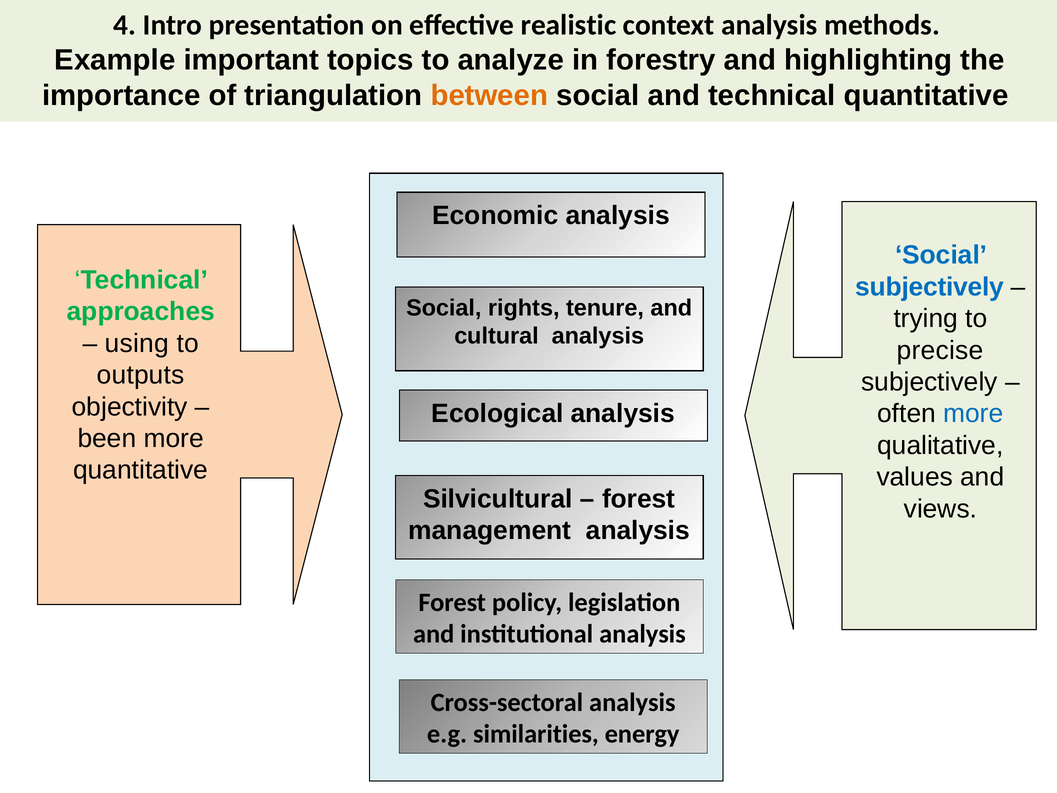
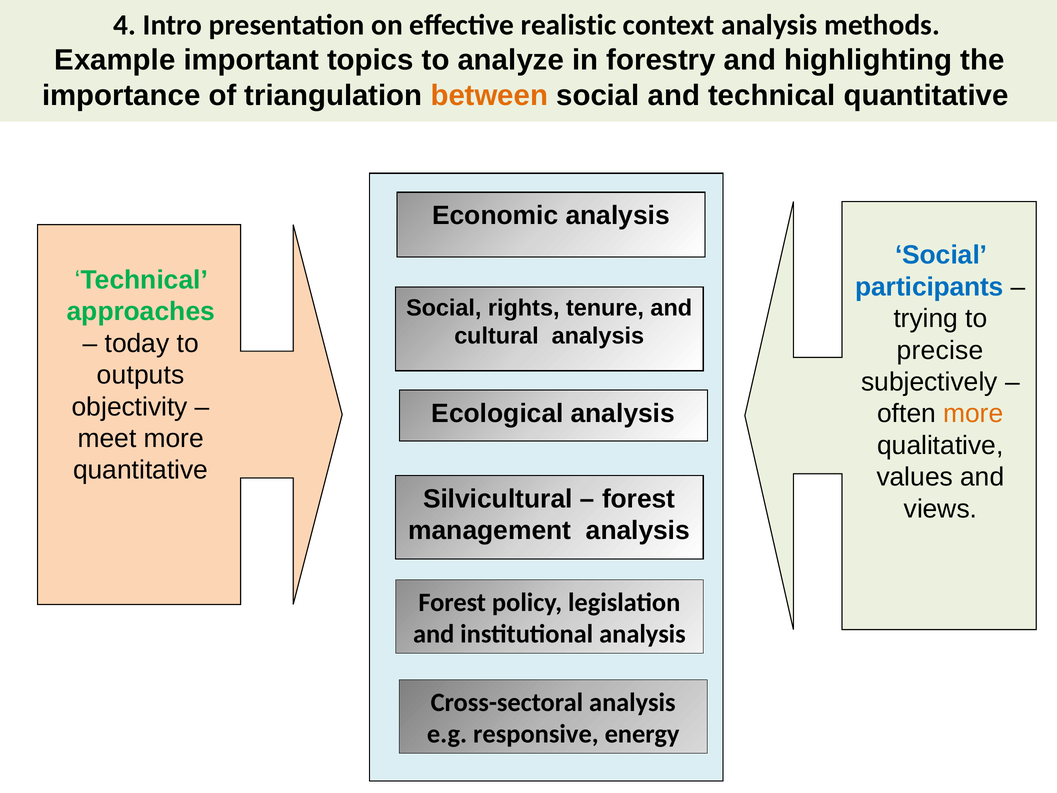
subjectively: subjectively -> participants (930, 287)
using: using -> today (137, 343)
more colour: blue -> orange (973, 414)
been: been -> meet (107, 438)
similarities: similarities -> responsive (536, 734)
